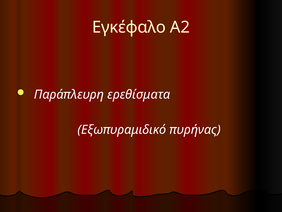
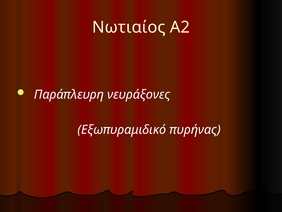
Εγκέφαλο: Εγκέφαλο -> Νωτιαίος (129, 27)
ερεθίσματα: ερεθίσματα -> νευράξονες (139, 94)
